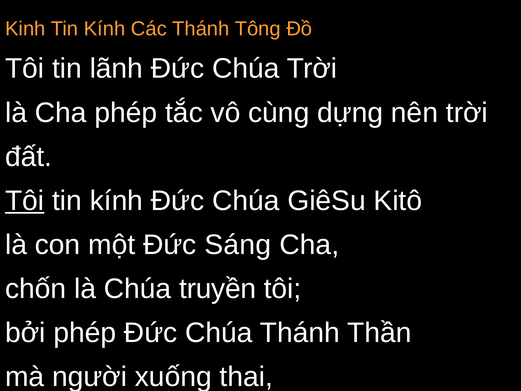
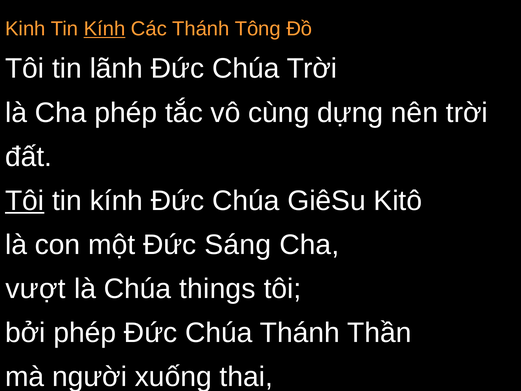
Kính underline: none -> present (105, 29)
chốn: chốn -> vượt (36, 289)
truyền: truyền -> things (217, 289)
